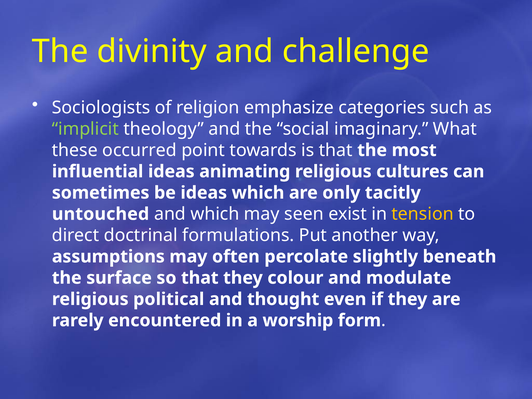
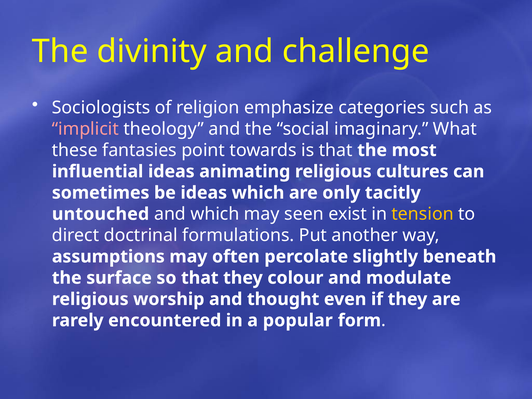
implicit colour: light green -> pink (85, 129)
occurred: occurred -> fantasies (140, 150)
political: political -> worship (169, 299)
worship: worship -> popular (298, 320)
